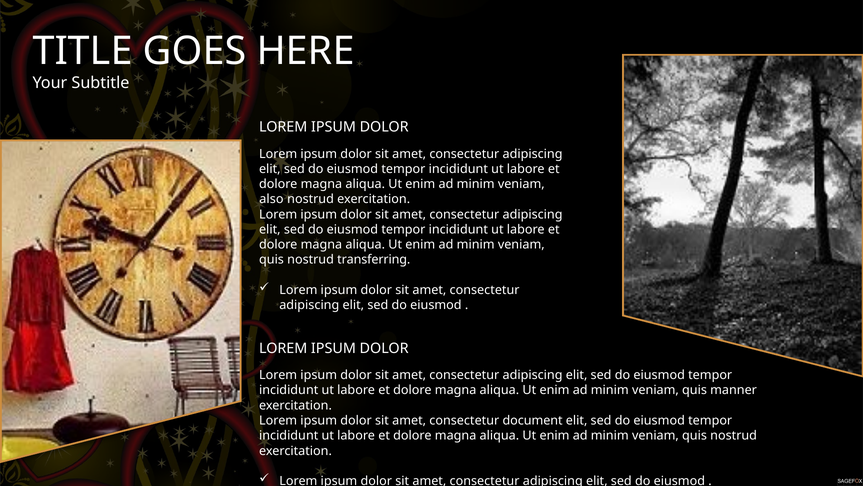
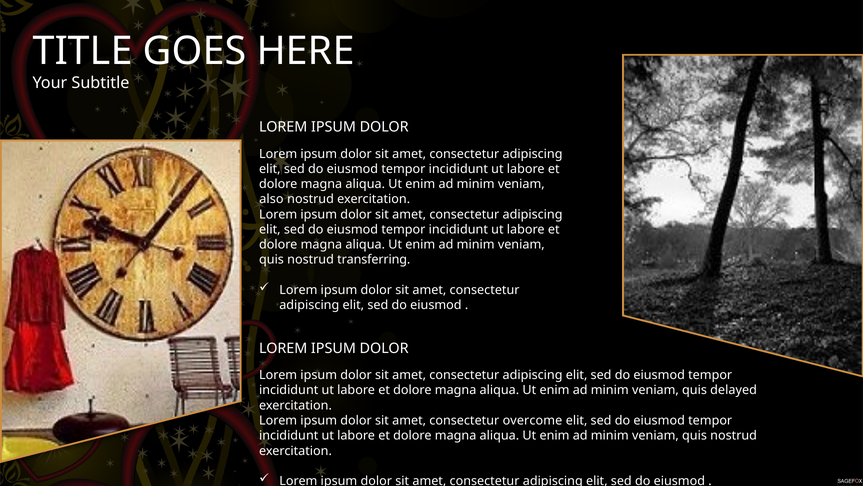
manner: manner -> delayed (734, 390)
document: document -> overcome (532, 420)
